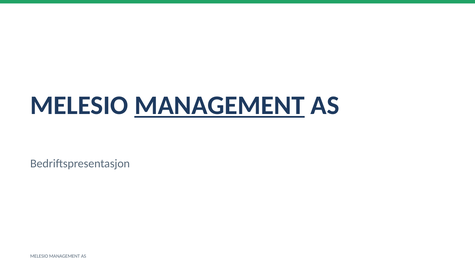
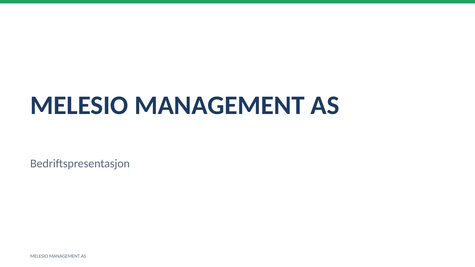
MANAGEMENT underline: present -> none (220, 105)
